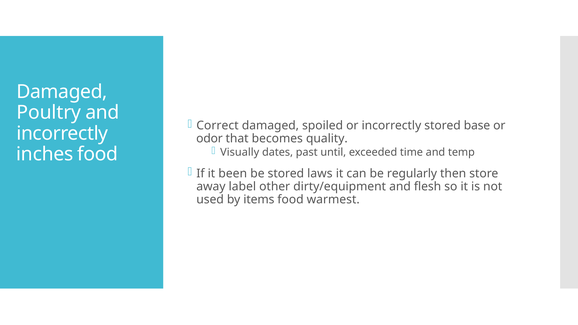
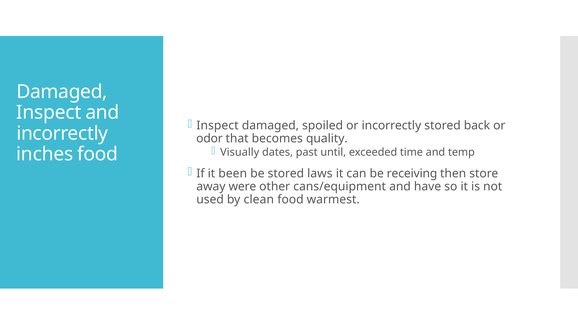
Poultry: Poultry -> Inspect (49, 113)
Correct: Correct -> Inspect (218, 126)
base: base -> back (477, 126)
regularly: regularly -> receiving (412, 173)
label: label -> were (242, 186)
dirty/equipment: dirty/equipment -> cans/equipment (340, 186)
flesh: flesh -> have (428, 186)
items: items -> clean (259, 199)
